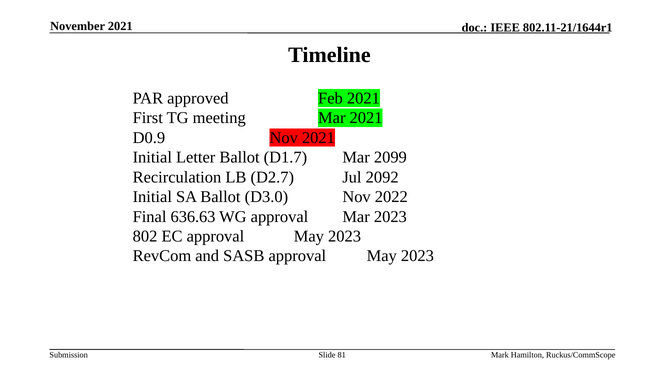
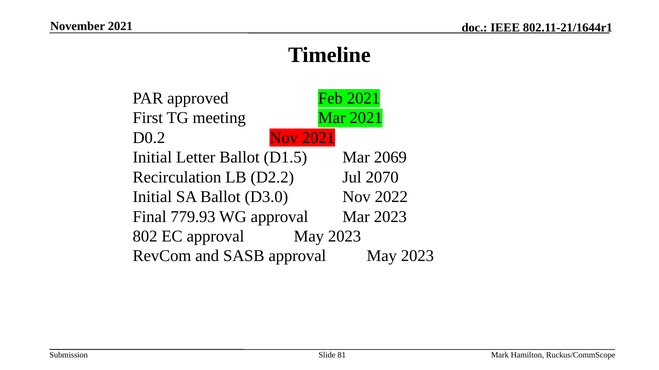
D0.9: D0.9 -> D0.2 (149, 138)
D1.7: D1.7 -> D1.5 (285, 158)
2099: 2099 -> 2069 (390, 158)
D2.7: D2.7 -> D2.2 (272, 177)
2092: 2092 -> 2070 (382, 177)
636.63: 636.63 -> 779.93 (193, 217)
